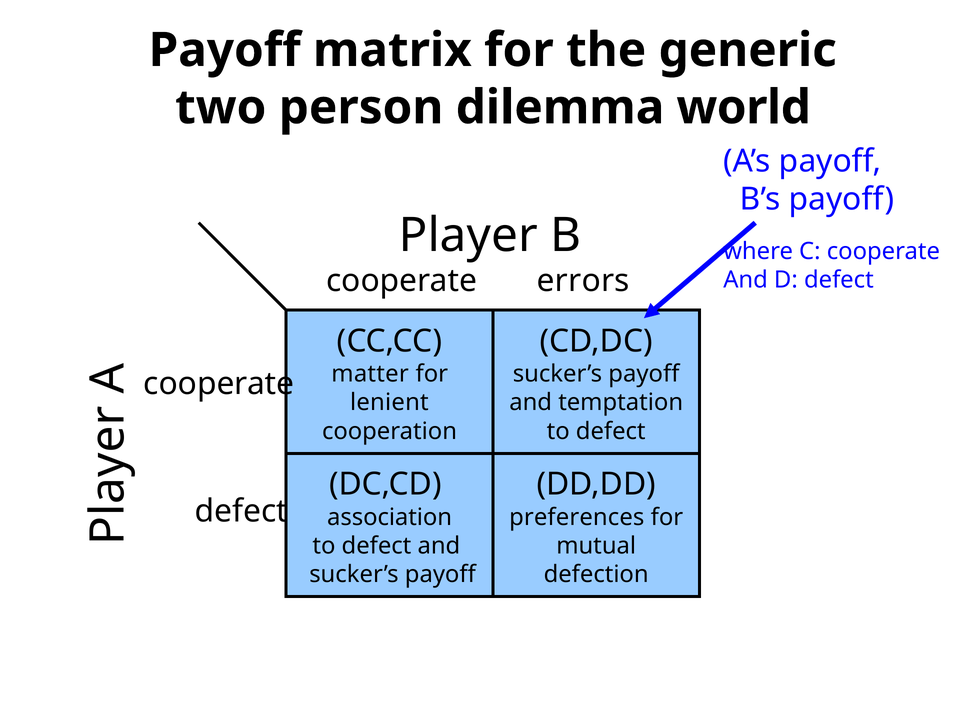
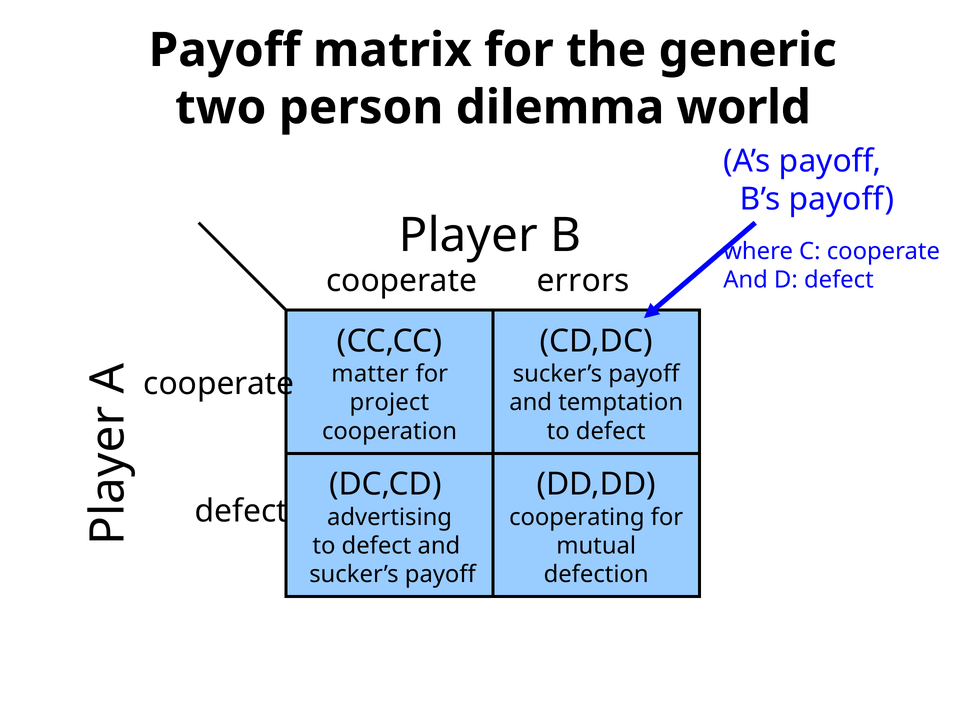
lenient: lenient -> project (389, 402)
association: association -> advertising (390, 517)
preferences: preferences -> cooperating (577, 517)
